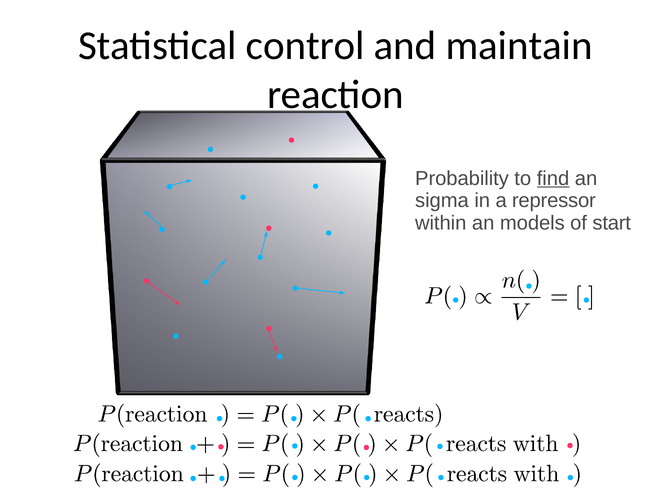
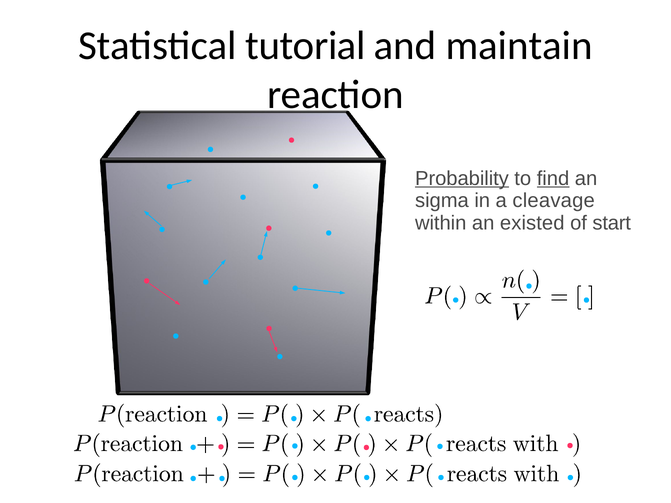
control: control -> tutorial (305, 46)
Probability underline: none -> present (462, 178)
repressor: repressor -> cleavage (554, 201)
models: models -> existed (532, 223)
